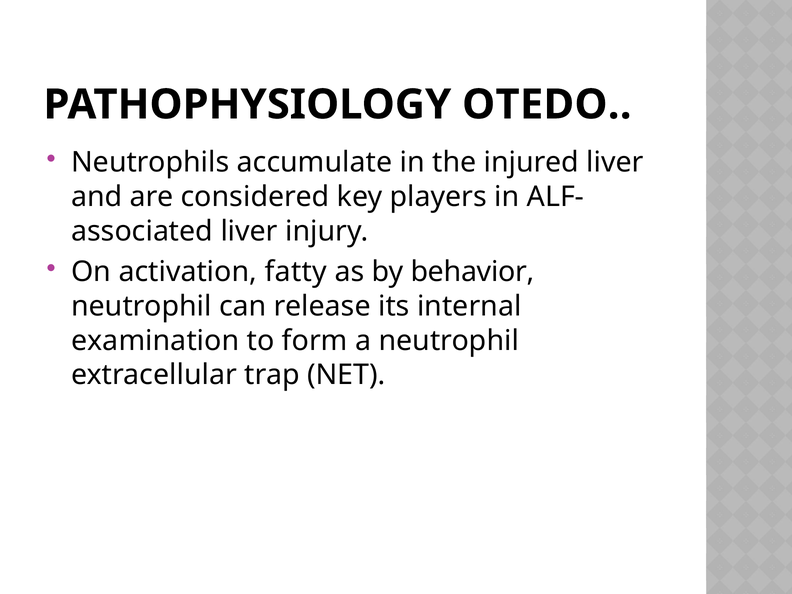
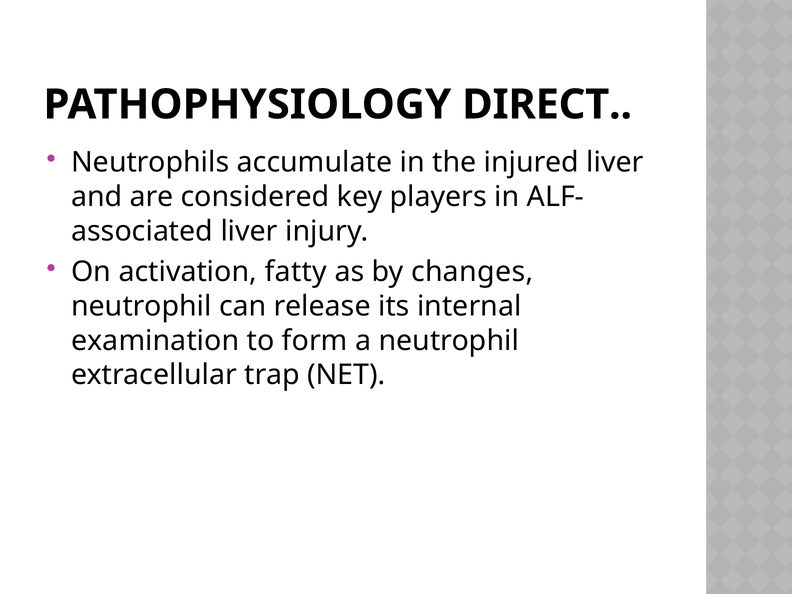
OTEDO: OTEDO -> DIRECT (547, 105)
behavior: behavior -> changes (472, 272)
